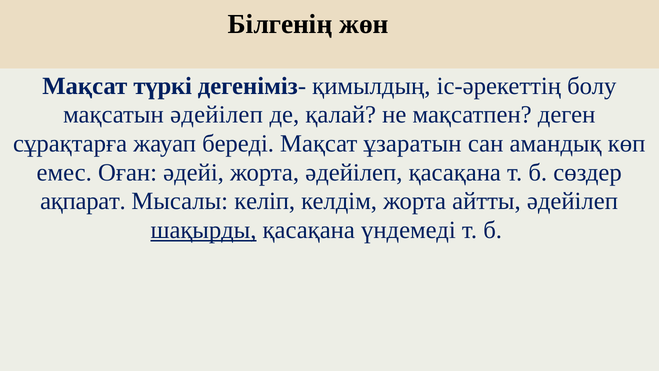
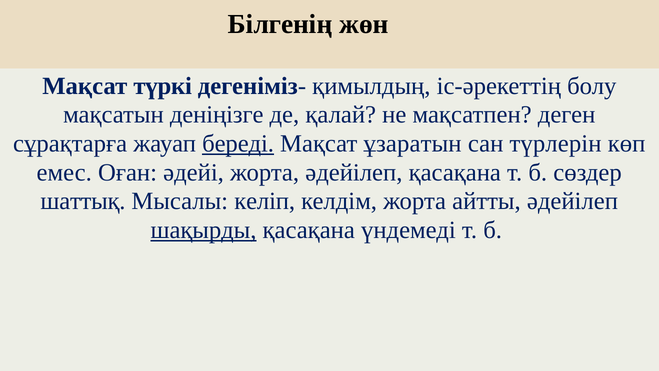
мақсатын әдейілеп: әдейілеп -> деніңізге (217, 115)
береді underline: none -> present (238, 143)
амандық: амандық -> түрлерін (556, 143)
ақпарат: ақпарат -> шаттық (83, 201)
